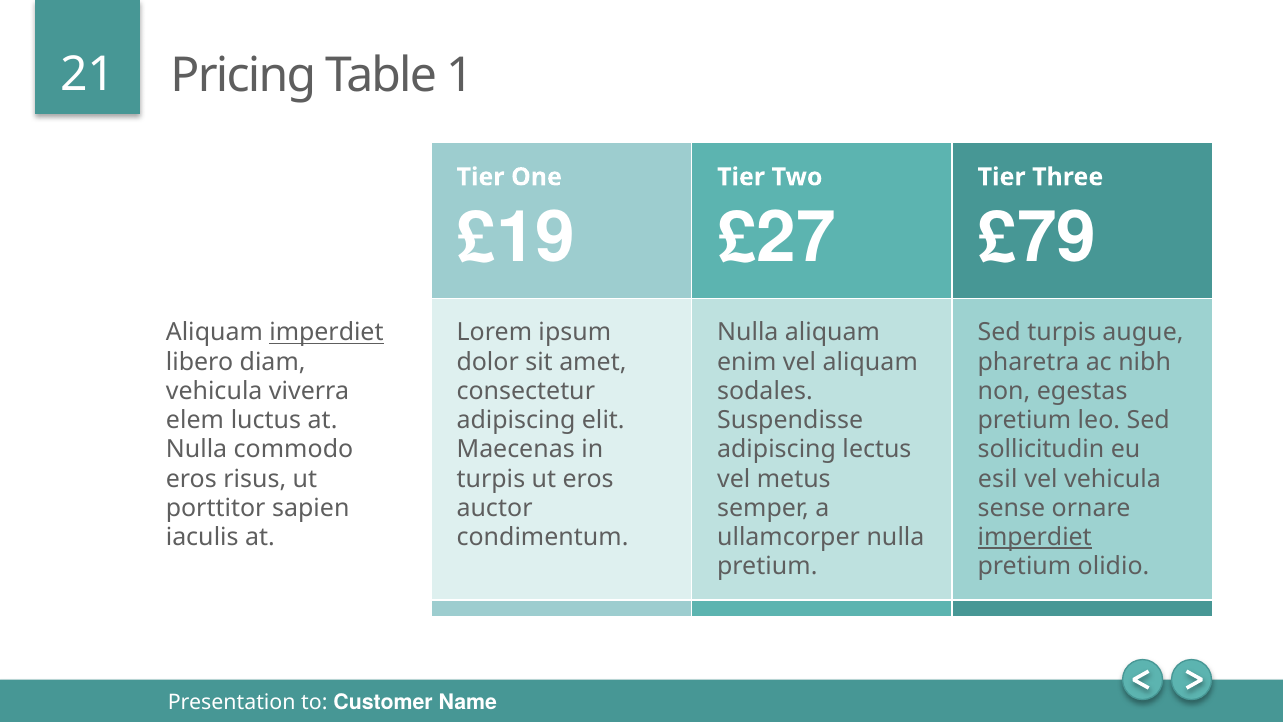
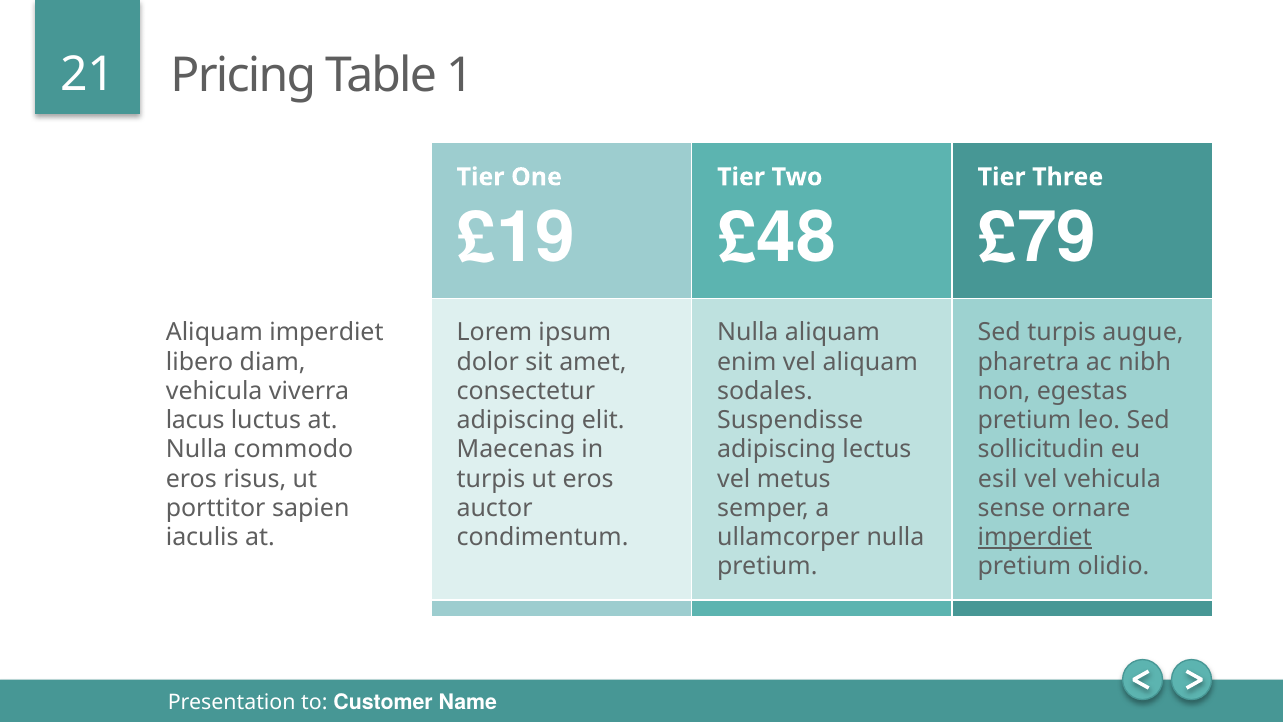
£27: £27 -> £48 (777, 238)
imperdiet underline: present -> none (326, 332)
elem: elem -> lacus (195, 420)
